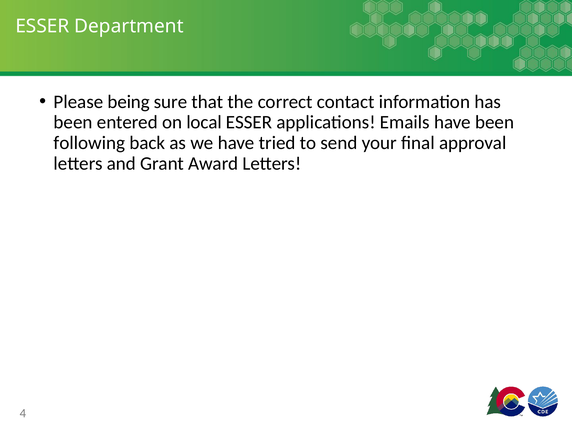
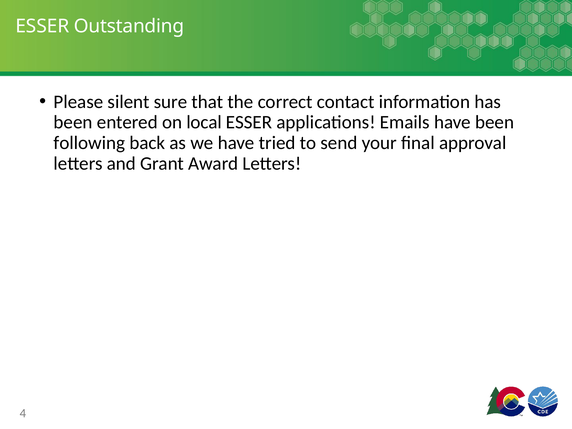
Department: Department -> Outstanding (129, 26)
being: being -> silent (129, 102)
